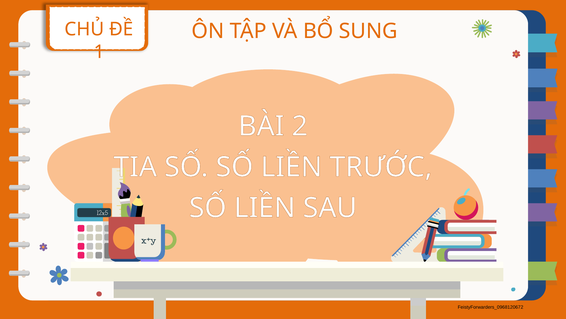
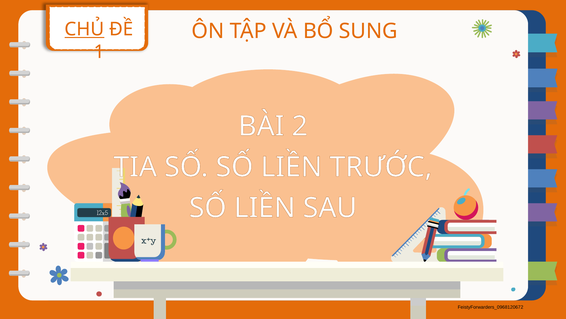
CHỦ underline: none -> present (84, 29)
